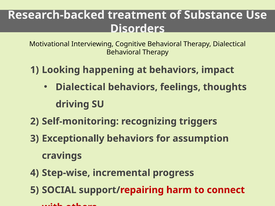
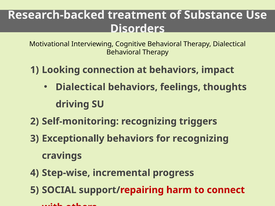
happening: happening -> connection (109, 70)
for assumption: assumption -> recognizing (201, 139)
